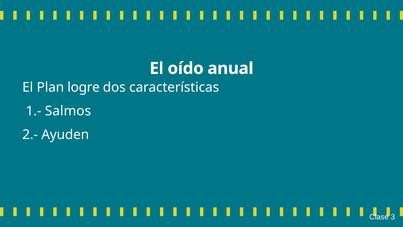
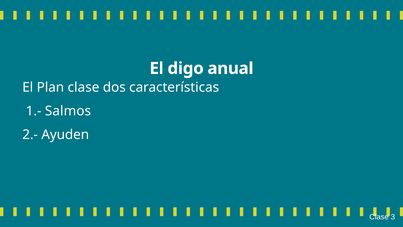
oído: oído -> digo (186, 68)
Plan logre: logre -> clase (83, 87)
